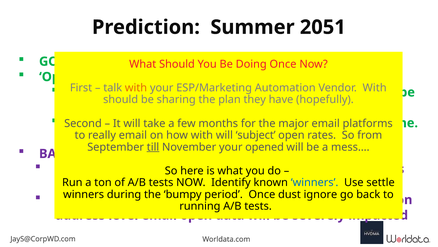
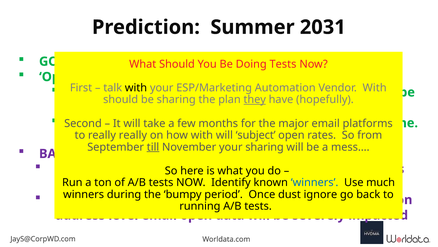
2051: 2051 -> 2031 (323, 27)
Doing Once: Once -> Tests (283, 64)
with colour: orange -> black (136, 88)
they underline: none -> present (255, 99)
really email: email -> really (133, 135)
your opened: opened -> sharing (265, 147)
settle: settle -> much (381, 182)
